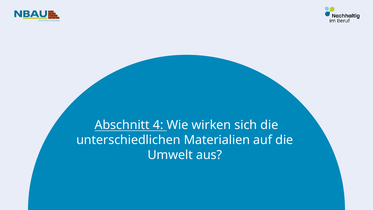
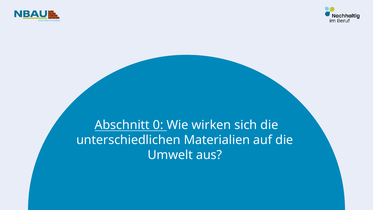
4: 4 -> 0 (158, 125)
